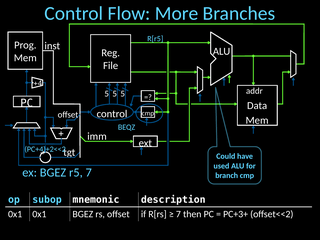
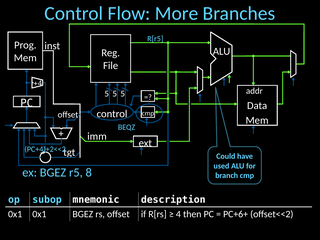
r5 7: 7 -> 8 (89, 173)
7: 7 -> 4 (178, 214)
PC+3+: PC+3+ -> PC+6+ (236, 214)
